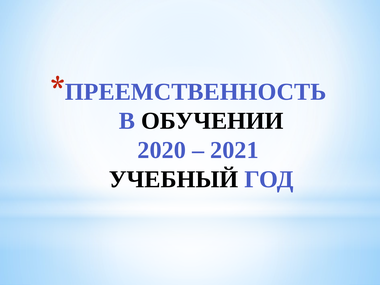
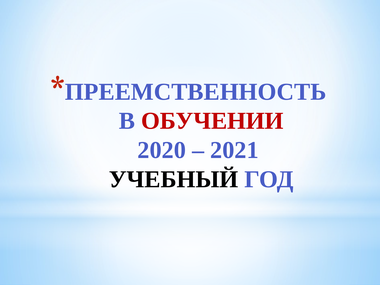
ОБУЧЕНИИ colour: black -> red (212, 121)
